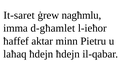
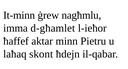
It-saret: It-saret -> It-minn (19, 15)
laħaq ħdejn: ħdejn -> skont (41, 54)
